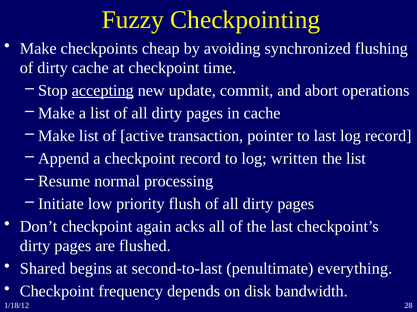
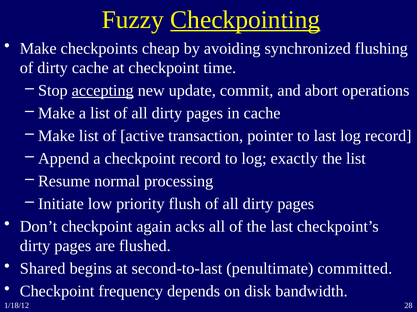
Checkpointing underline: none -> present (245, 20)
written: written -> exactly (294, 159)
everything: everything -> committed (355, 269)
